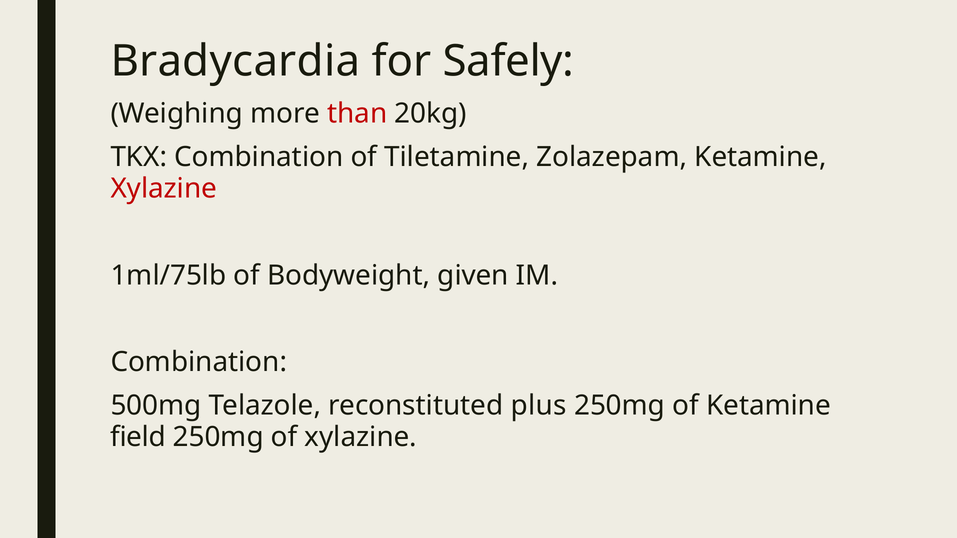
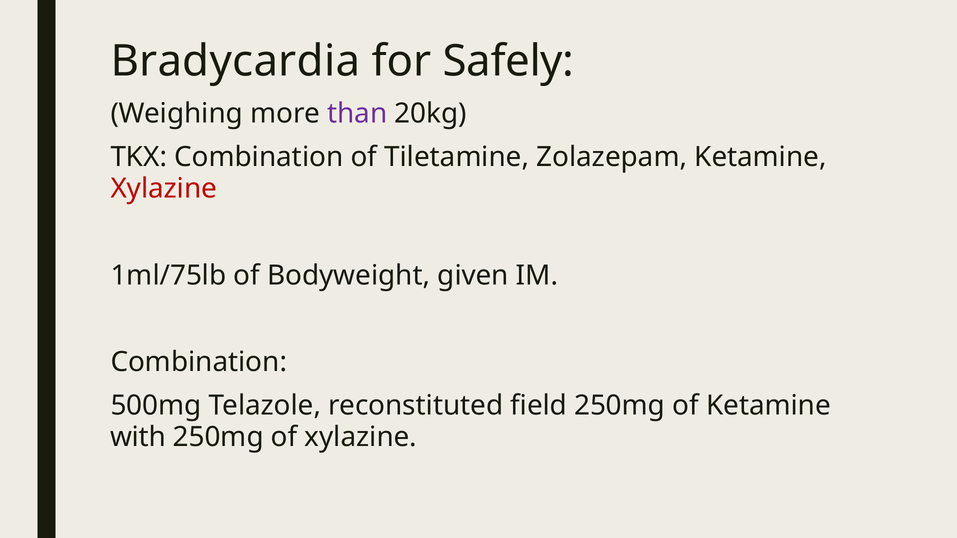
than colour: red -> purple (357, 114)
plus: plus -> field (539, 406)
field: field -> with (138, 437)
